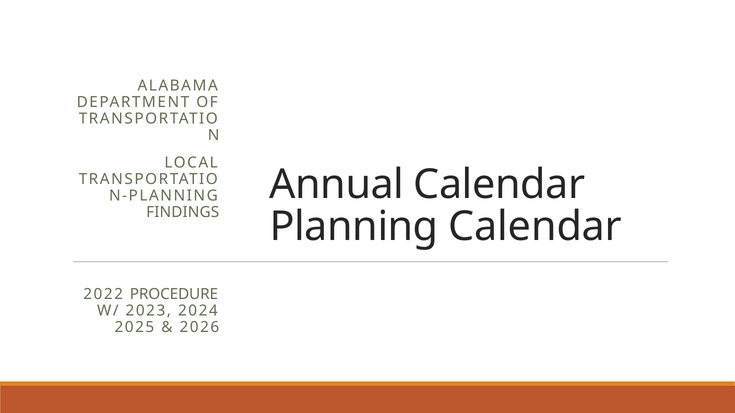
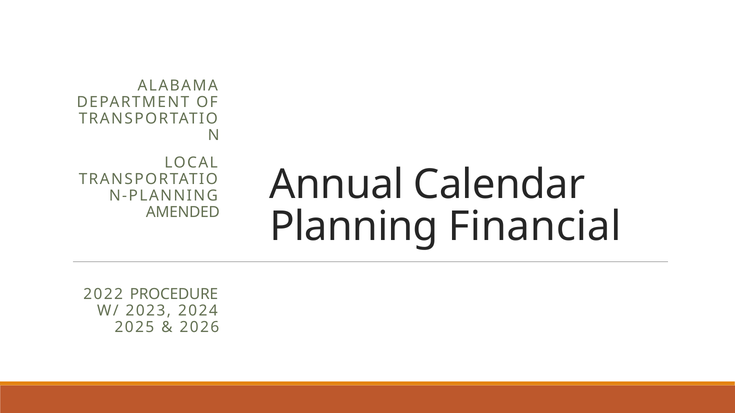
FINDINGS: FINDINGS -> AMENDED (183, 212)
Planning Calendar: Calendar -> Financial (535, 227)
